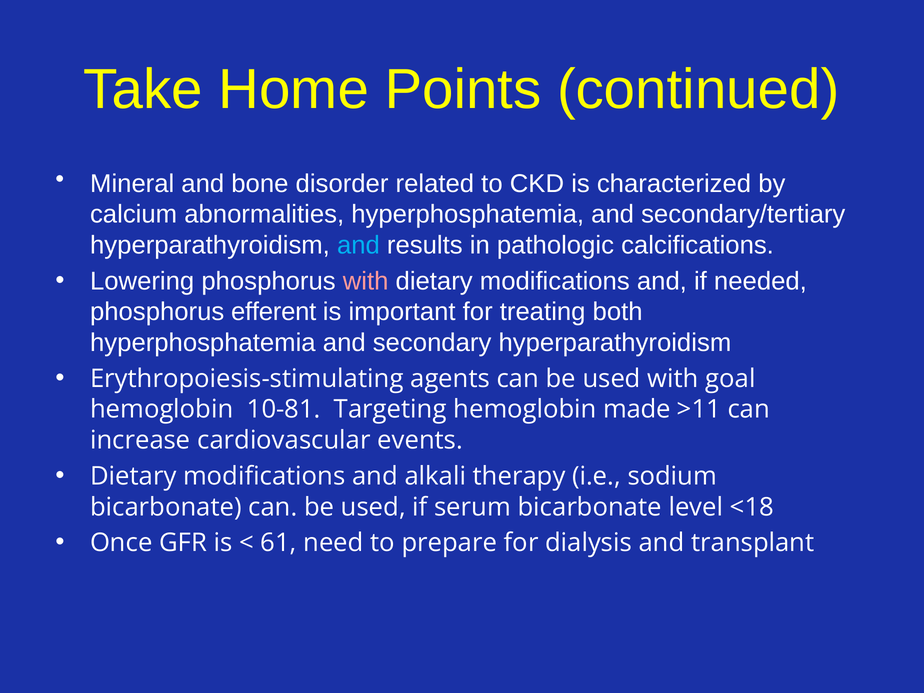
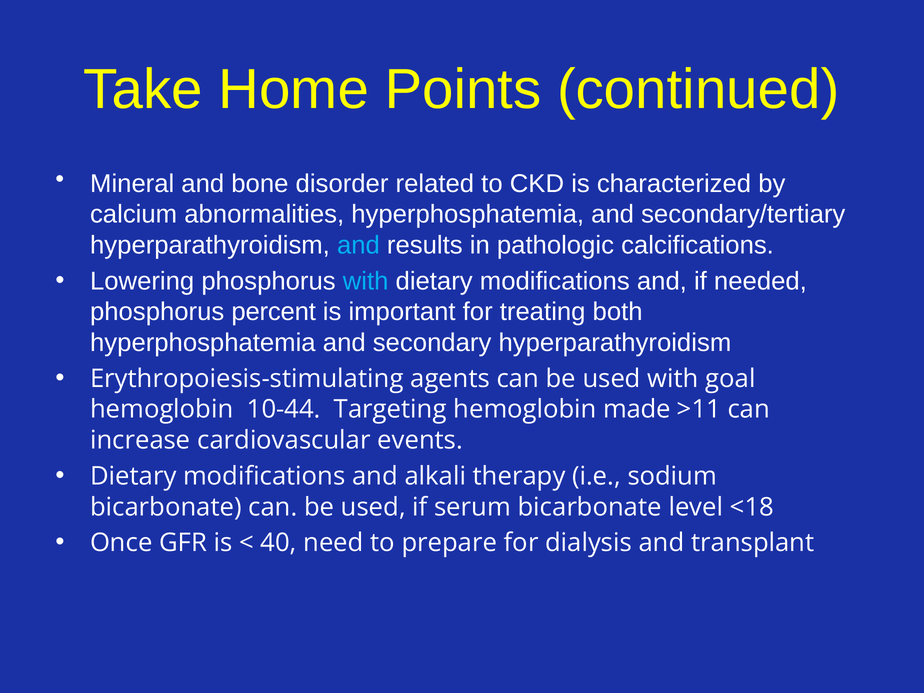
with colour: pink -> light blue (366, 281)
efferent: efferent -> percent (274, 312)
10-81: 10-81 -> 10-44 (284, 409)
61: 61 -> 40 (279, 543)
